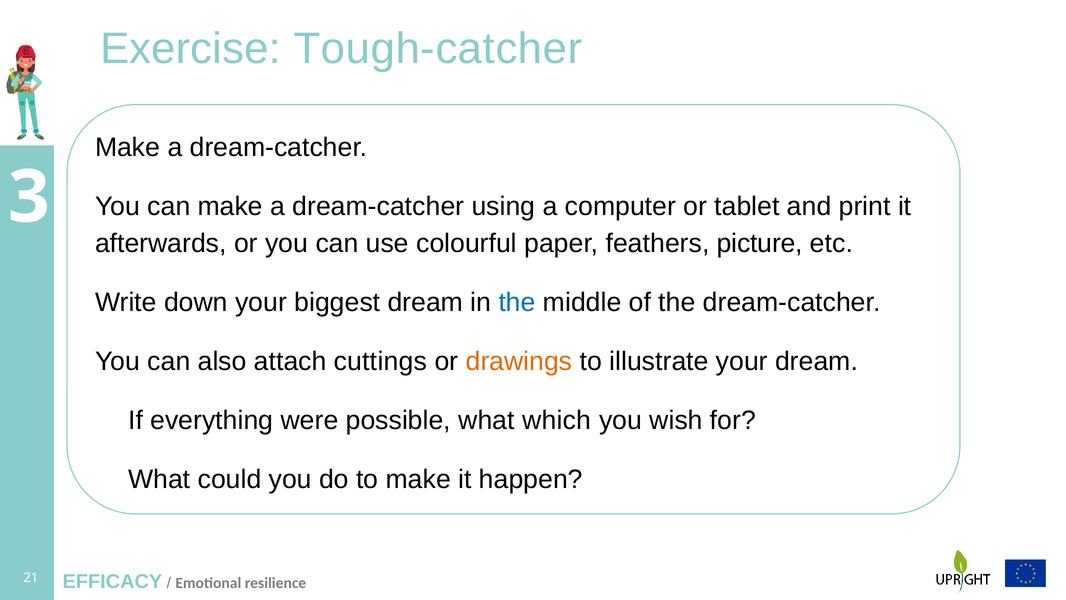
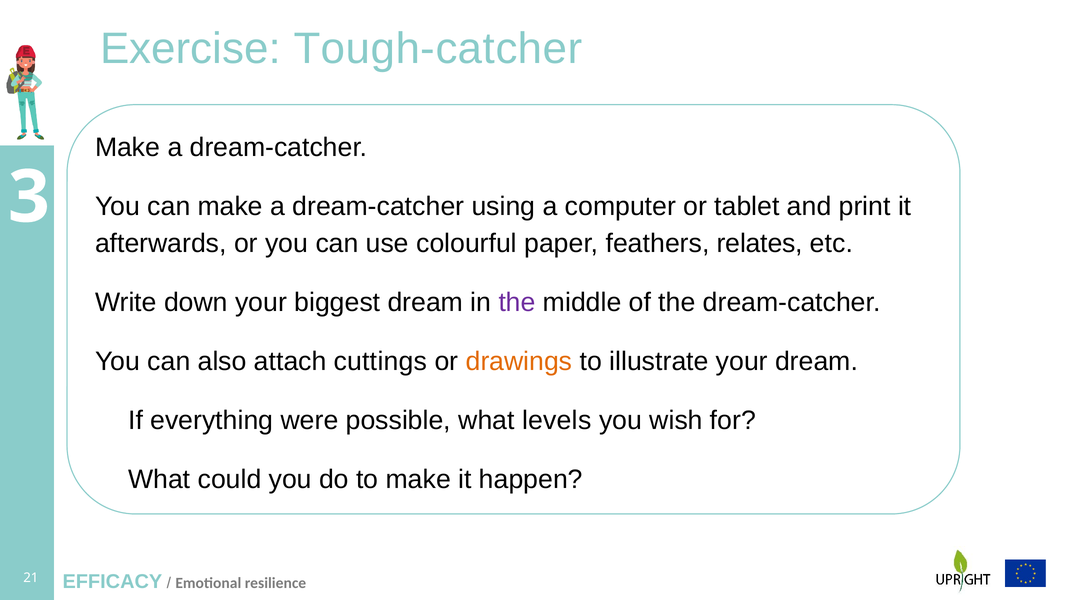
picture: picture -> relates (760, 243)
the colour: blue -> purple (517, 302)
which: which -> levels (557, 420)
